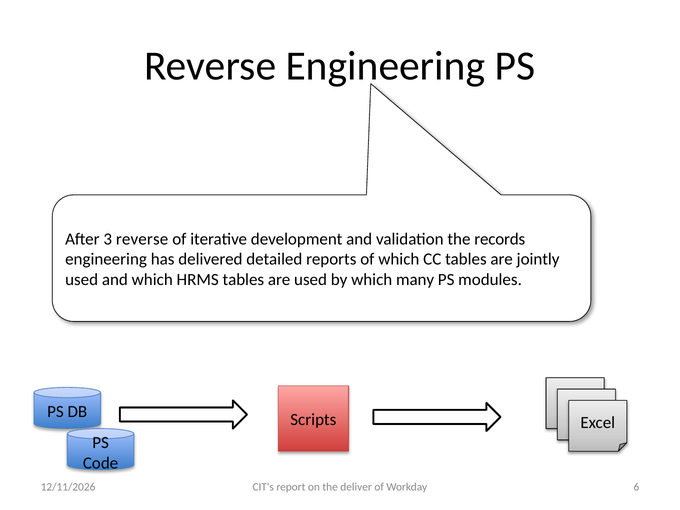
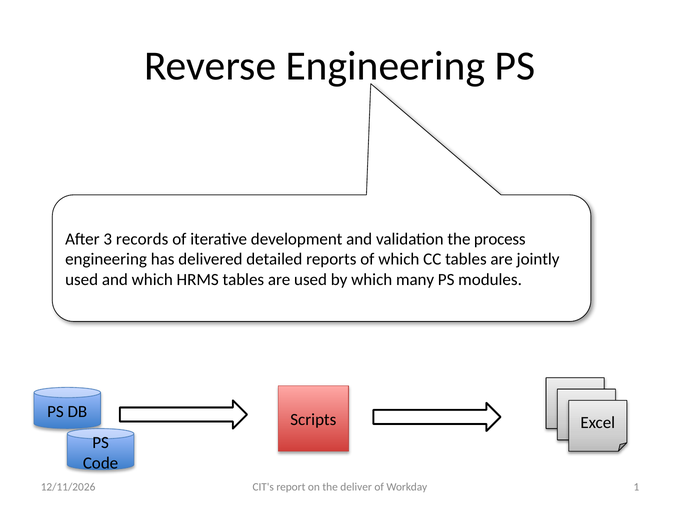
3 reverse: reverse -> records (142, 239)
records: records -> process (500, 239)
6: 6 -> 1 (636, 487)
